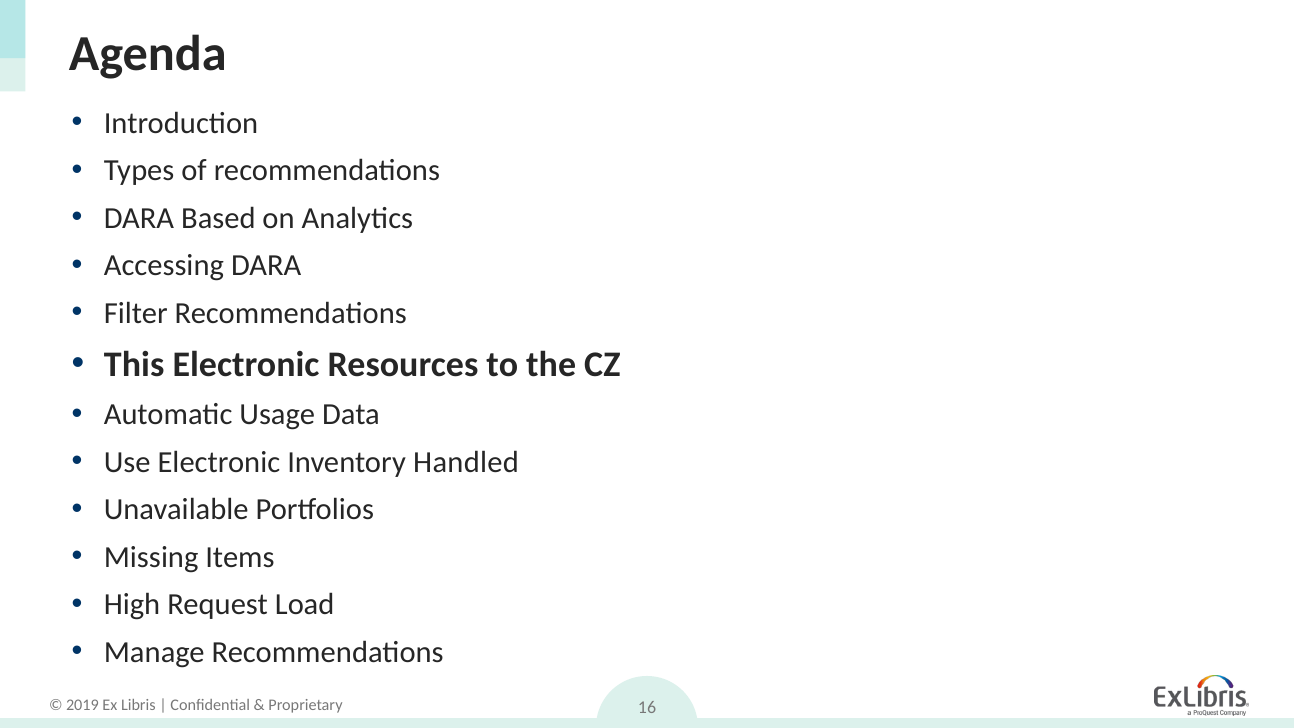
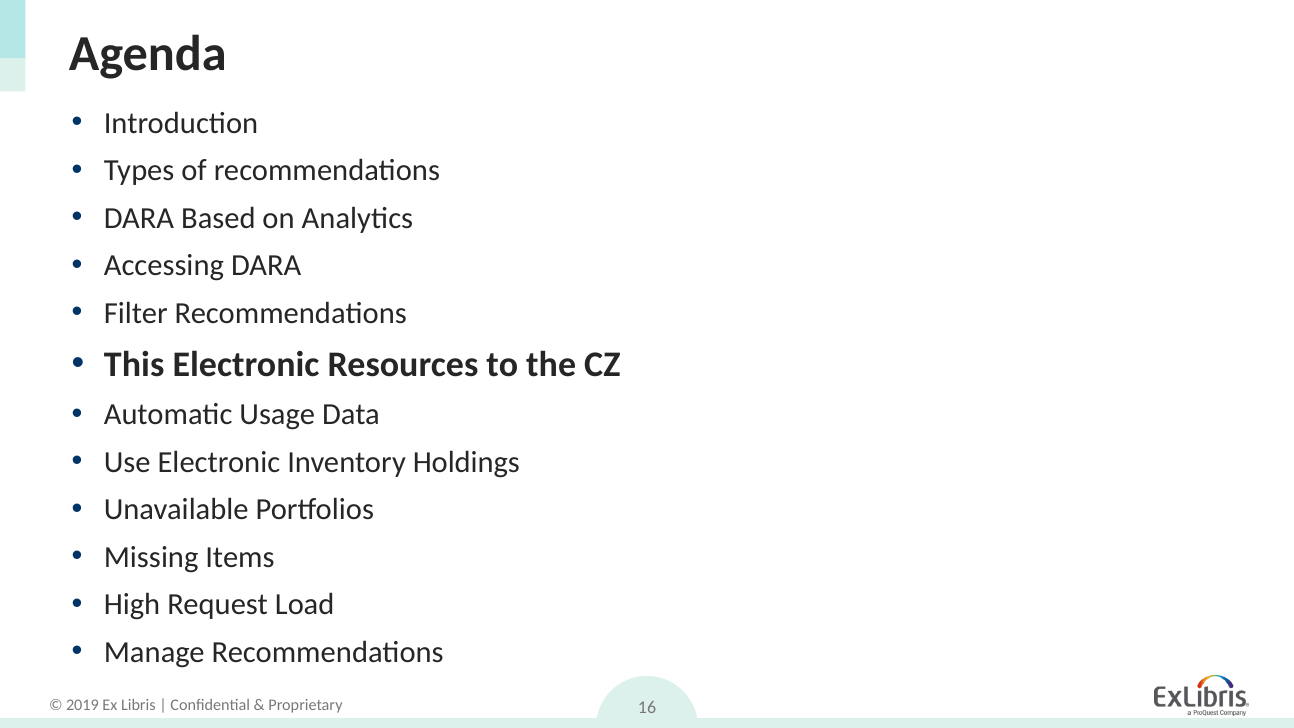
Handled: Handled -> Holdings (466, 462)
